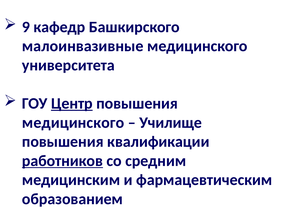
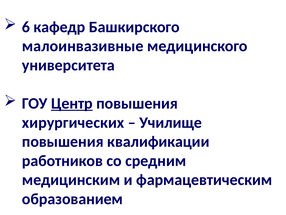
9: 9 -> 6 (26, 27)
медицинского: медицинского -> хирургических (73, 122)
работников underline: present -> none (62, 160)
